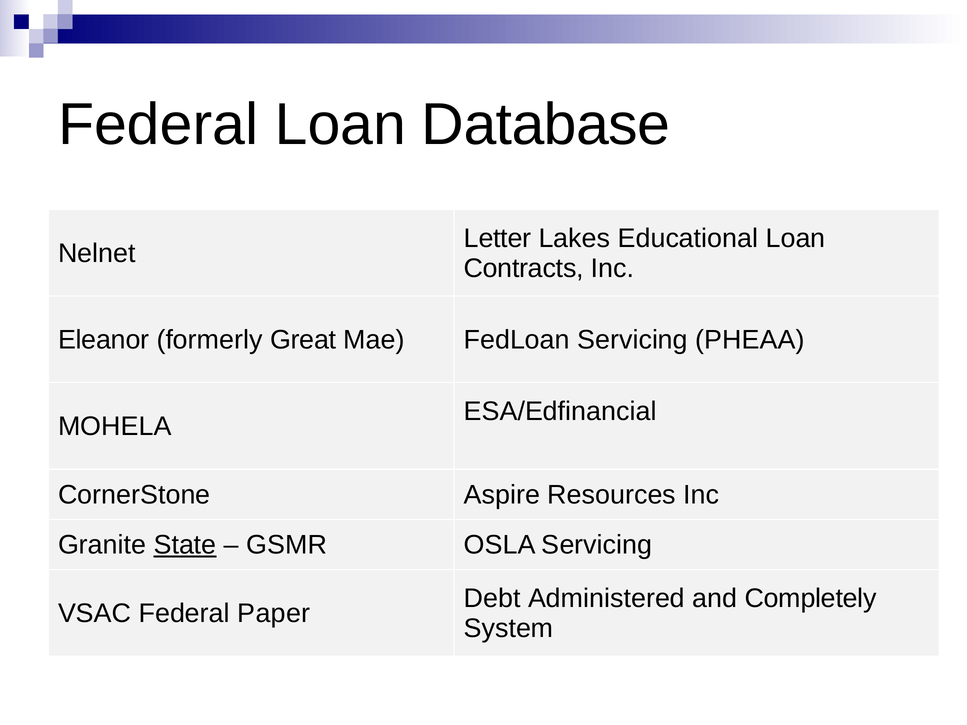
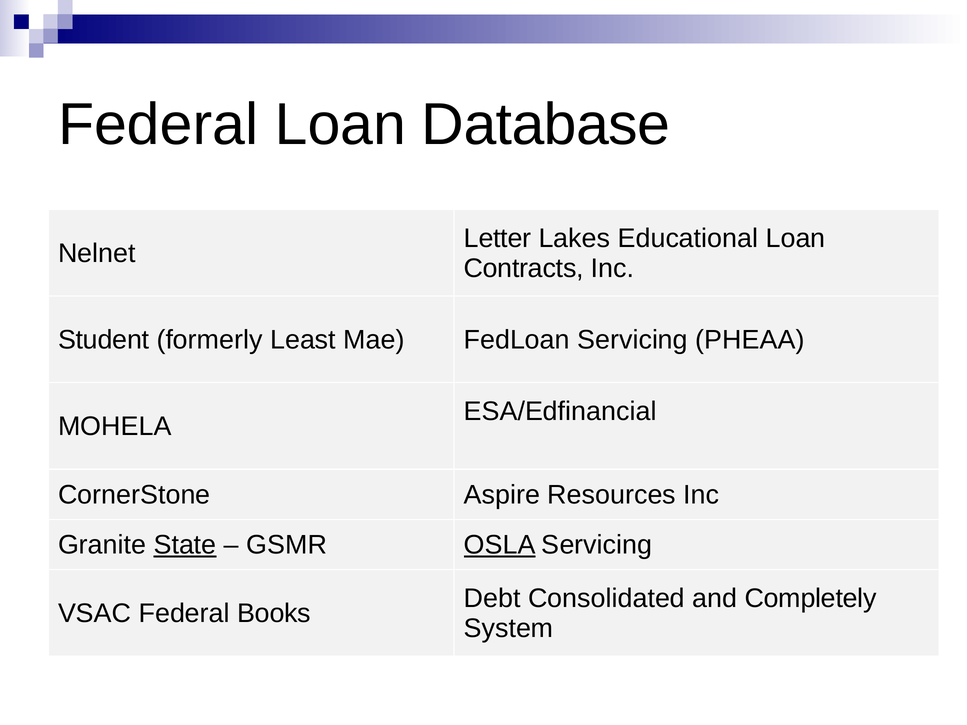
Eleanor: Eleanor -> Student (104, 340)
Great: Great -> Least (303, 340)
OSLA underline: none -> present (500, 545)
Administered: Administered -> Consolidated (606, 599)
Paper: Paper -> Books (274, 614)
